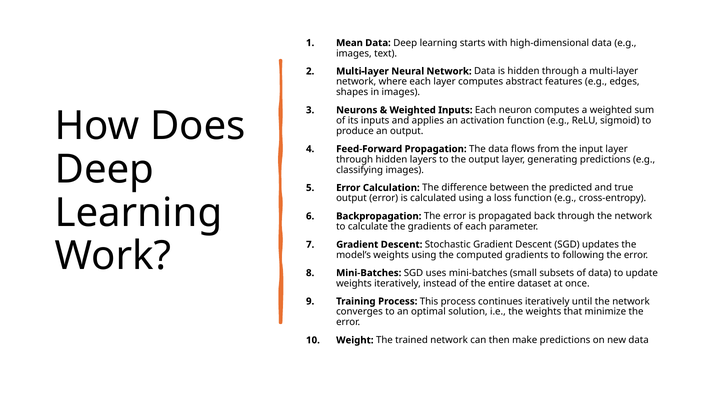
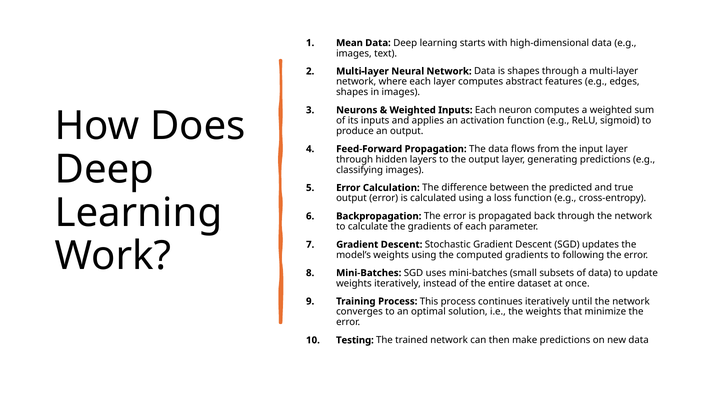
is hidden: hidden -> shapes (524, 71)
Weight: Weight -> Testing (355, 340)
